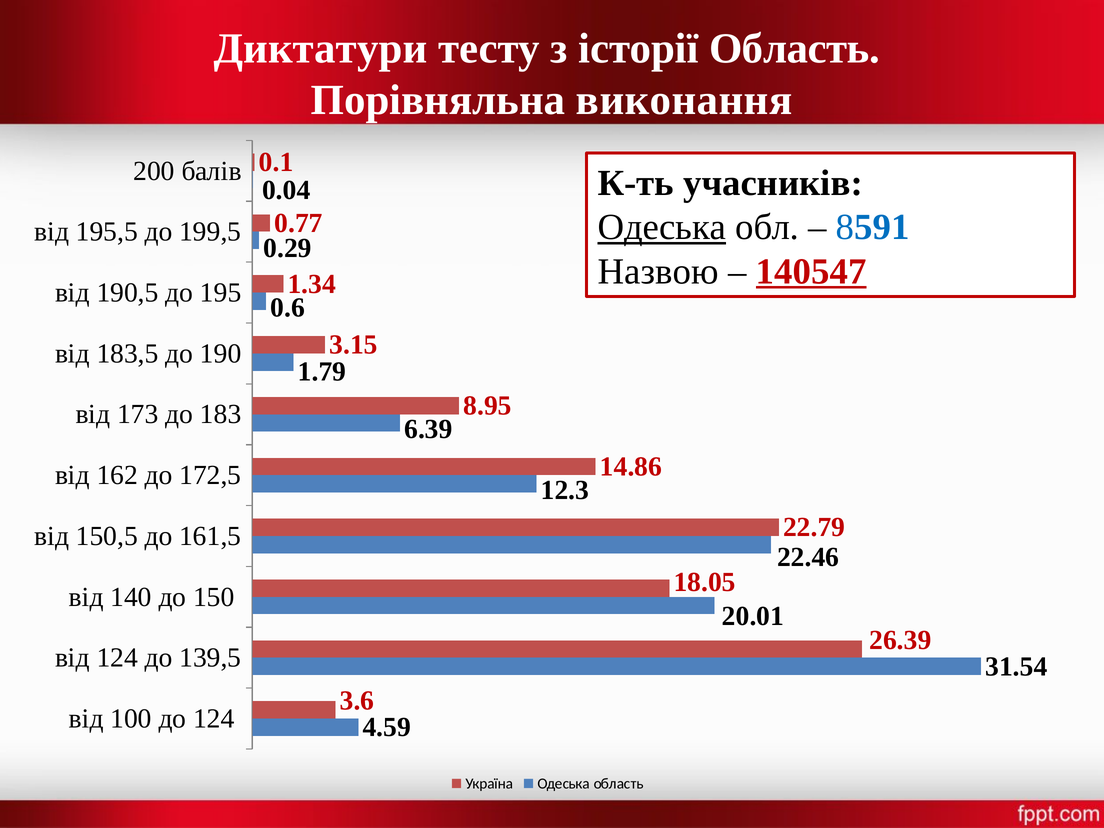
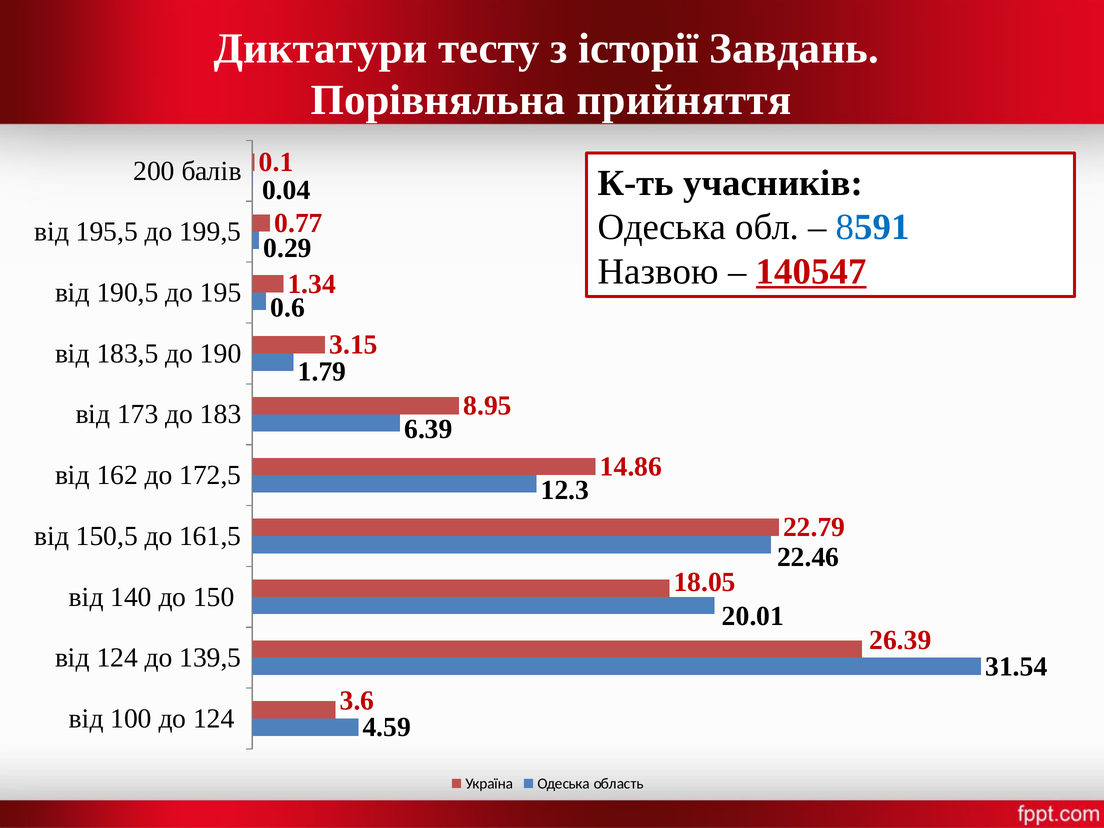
історії Область: Область -> Завдань (794, 49)
виконання: виконання -> прийняття (684, 100)
Одеська underline: present -> none (662, 227)
